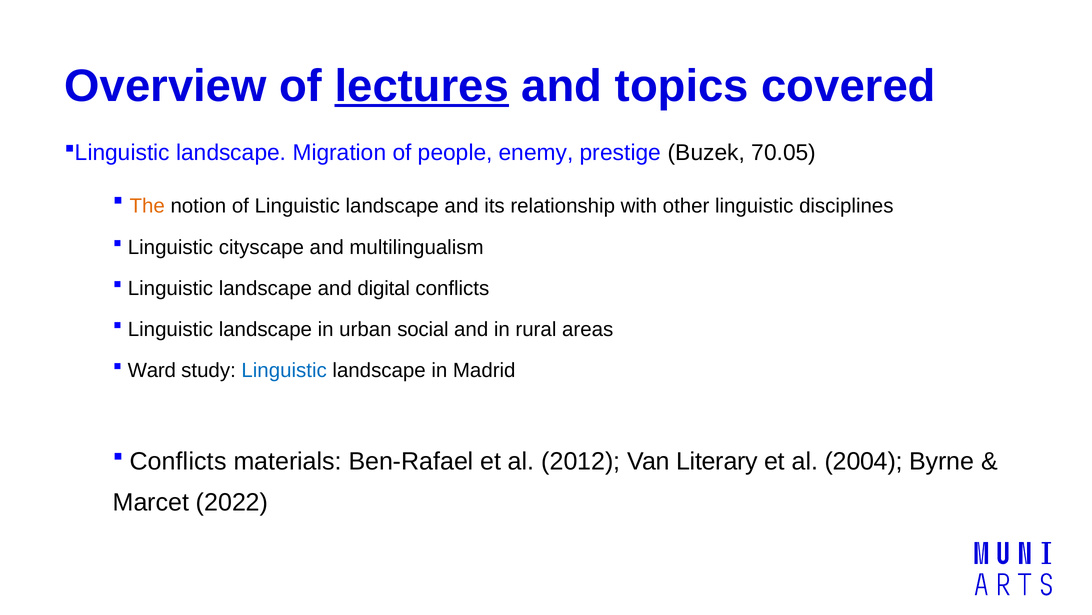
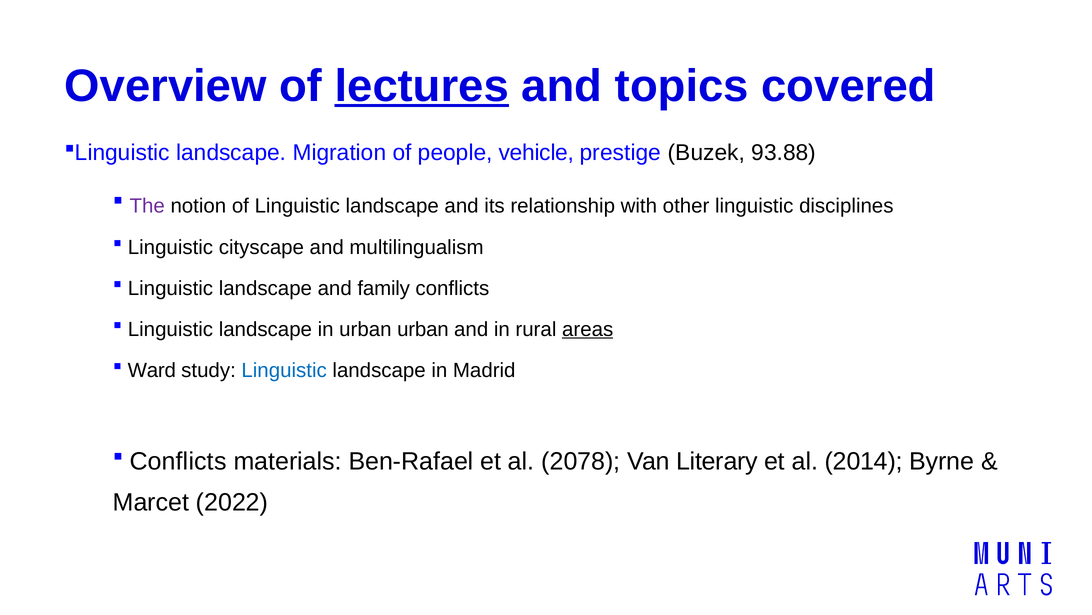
enemy: enemy -> vehicle (536, 152)
70.05: 70.05 -> 93.88 (784, 152)
The colour: orange -> purple (147, 206)
digital: digital -> family (384, 288)
urban social: social -> urban (423, 329)
areas underline: none -> present (588, 329)
2012: 2012 -> 2078 (581, 461)
2004: 2004 -> 2014 (864, 461)
